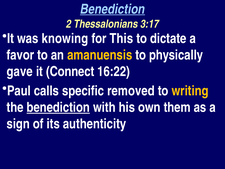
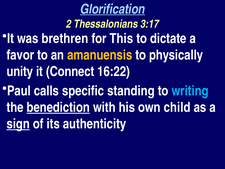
Benediction: Benediction -> Glorification (113, 9)
knowing: knowing -> brethren (65, 38)
gave: gave -> unity (20, 71)
removed: removed -> standing (131, 91)
writing colour: yellow -> light blue (190, 91)
them: them -> child (177, 107)
sign underline: none -> present (18, 124)
